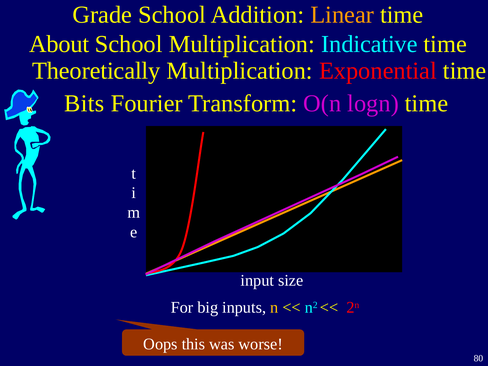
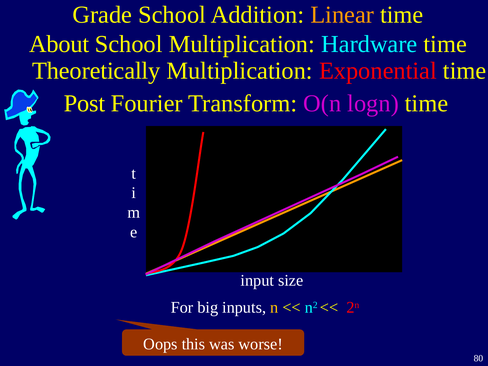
Indicative: Indicative -> Hardware (369, 44)
Bits: Bits -> Post (85, 103)
